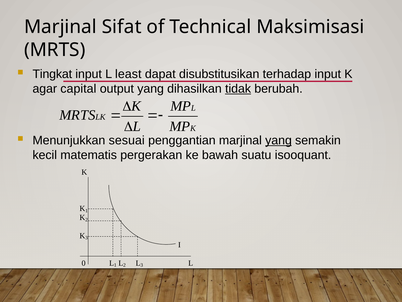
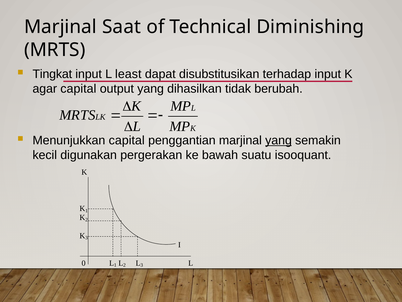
Sifat: Sifat -> Saat (122, 27)
Maksimisasi: Maksimisasi -> Diminishing (310, 27)
tidak underline: present -> none (238, 89)
Menunjukkan sesuai: sesuai -> capital (127, 140)
matematis: matematis -> digunakan (89, 155)
